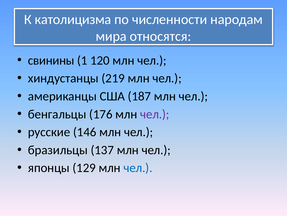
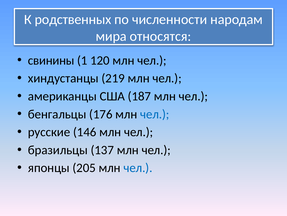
католицизма: католицизма -> родственных (73, 19)
чел colour: purple -> blue (155, 114)
129: 129 -> 205 (84, 167)
